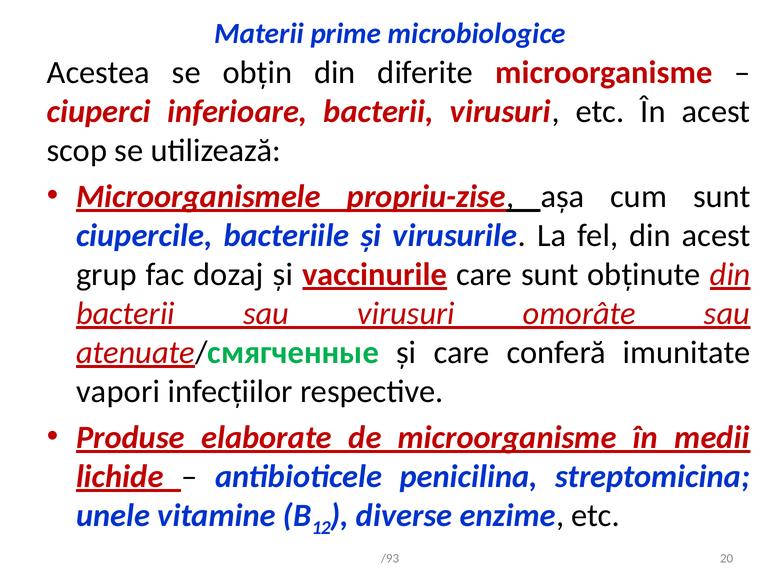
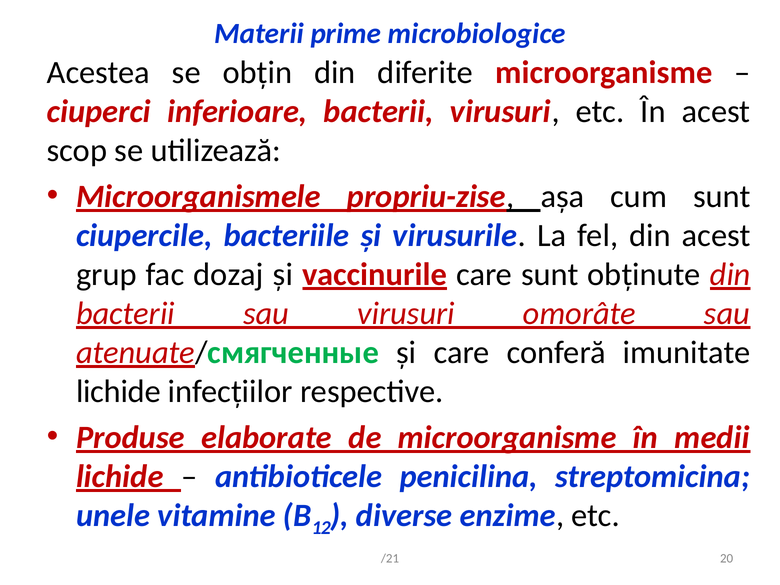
vapori: vapori -> lichide (118, 391)
/93: /93 -> /21 (390, 559)
